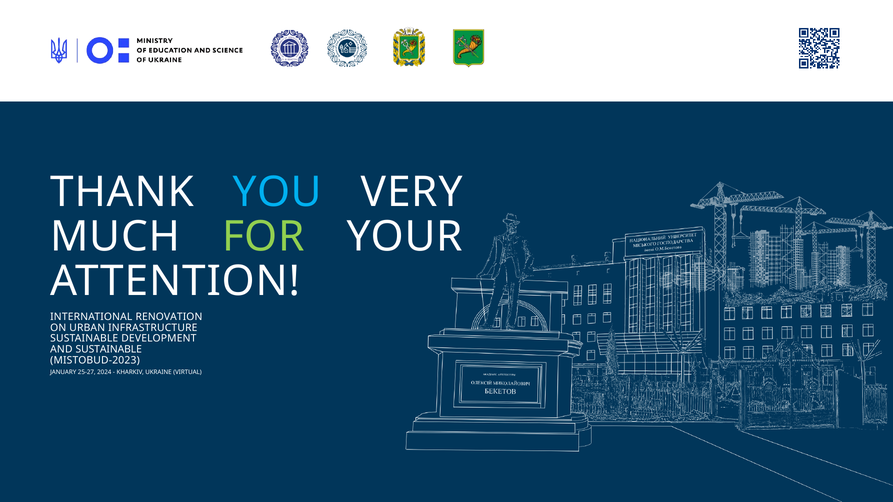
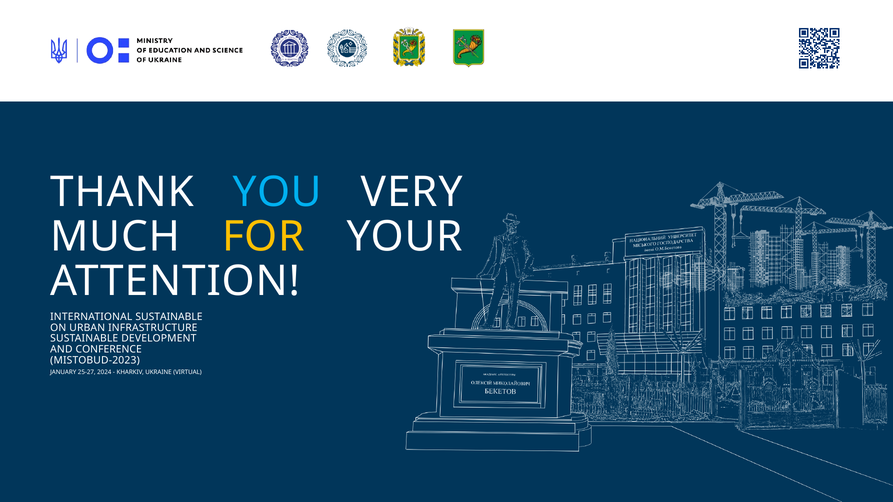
FOR colour: light green -> yellow (263, 237)
INTERNATIONAL RENOVATION: RENOVATION -> SUSTAINABLE (169, 317)
AND SUSTAINABLE: SUSTAINABLE -> CONFERENCE (109, 350)
